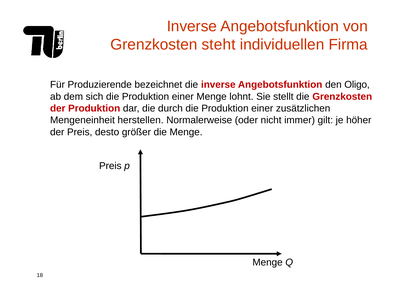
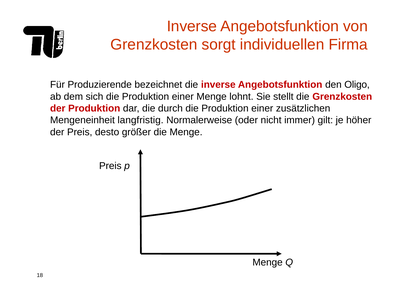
steht: steht -> sorgt (219, 45)
herstellen: herstellen -> langfristig (141, 120)
